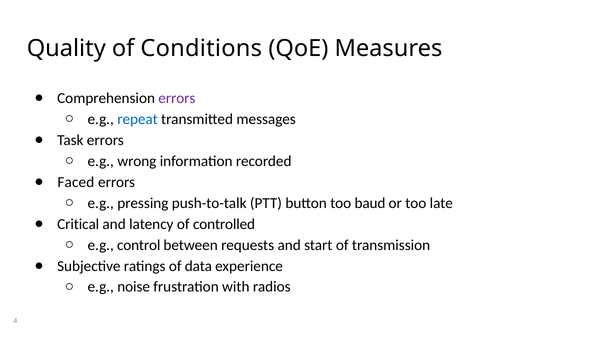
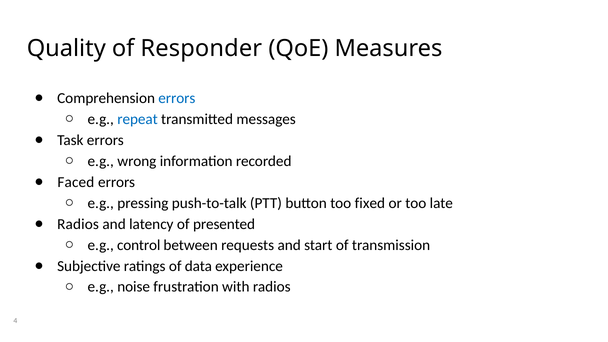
Conditions: Conditions -> Responder (201, 48)
errors colour: purple -> blue (177, 98)
baud: baud -> fixed (370, 203)
Critical: Critical -> Radios (78, 224)
controlled: controlled -> presented (224, 224)
